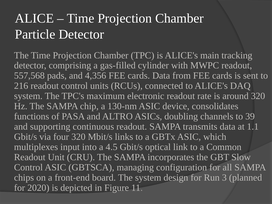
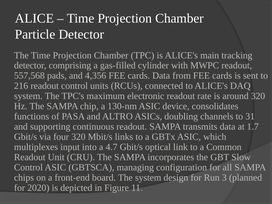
39: 39 -> 31 (250, 116)
1.1: 1.1 -> 1.7 (253, 127)
4.5: 4.5 -> 4.7 (112, 147)
